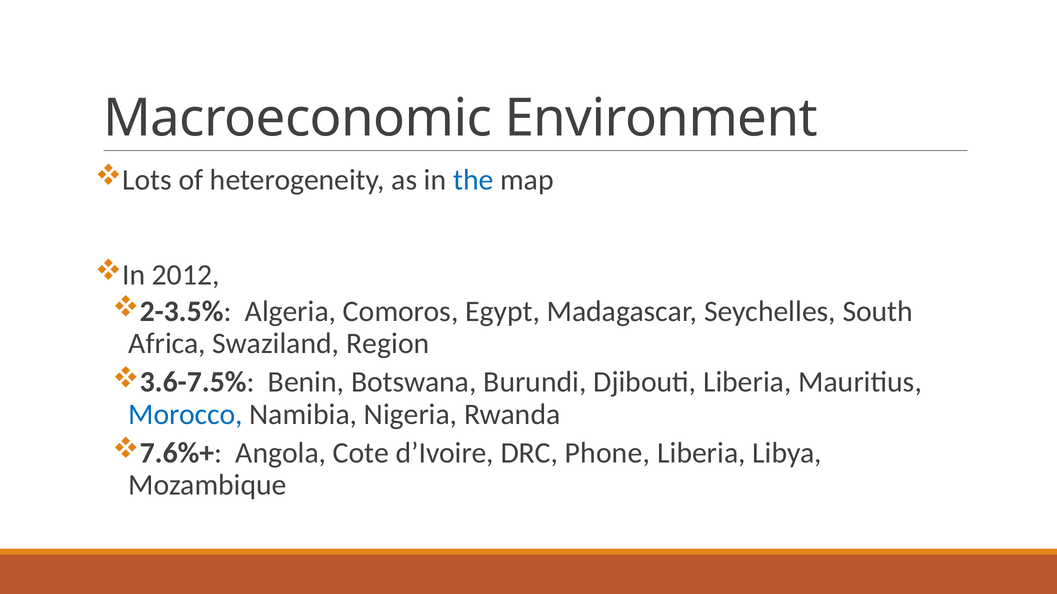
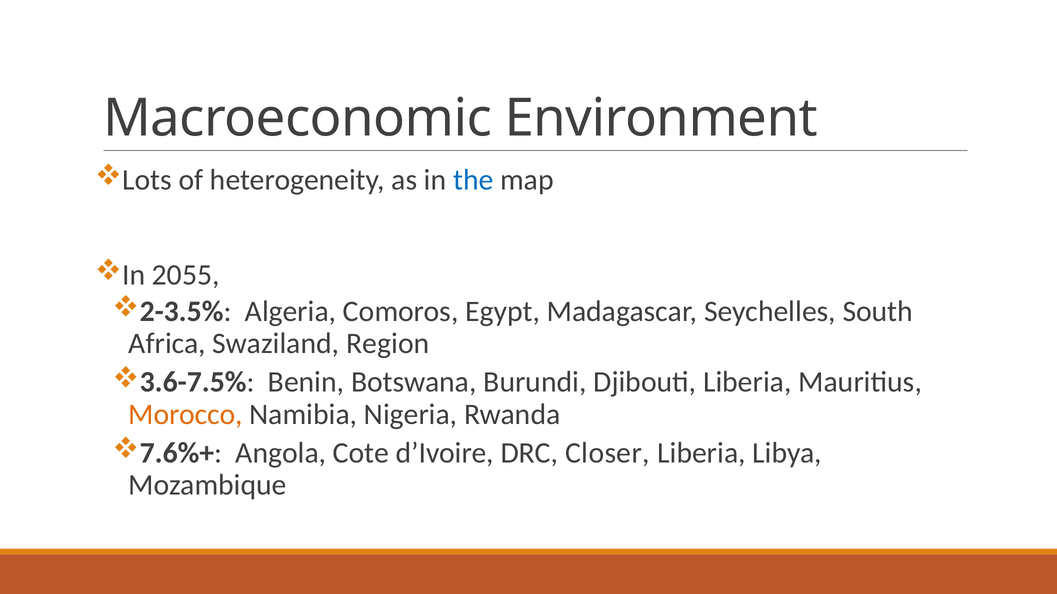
2012: 2012 -> 2055 (186, 275)
Morocco colour: blue -> orange (186, 415)
Phone: Phone -> Closer (607, 453)
